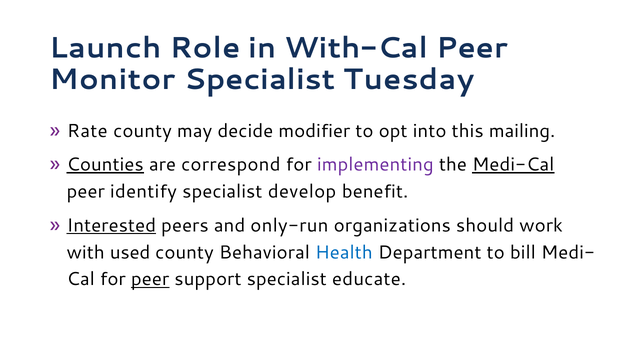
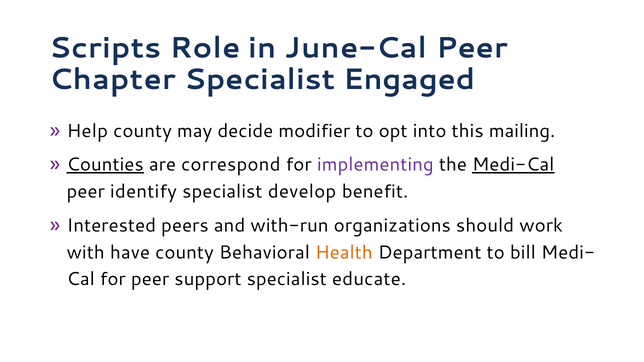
Launch: Launch -> Scripts (105, 48)
With-Cal: With-Cal -> June-Cal (356, 48)
Monitor: Monitor -> Chapter (112, 80)
Tuesday: Tuesday -> Engaged (409, 80)
Rate: Rate -> Help (87, 131)
Interested underline: present -> none (111, 226)
only-run: only-run -> with-run (289, 226)
used: used -> have (130, 253)
Health colour: blue -> orange (344, 253)
peer underline: present -> none (150, 279)
